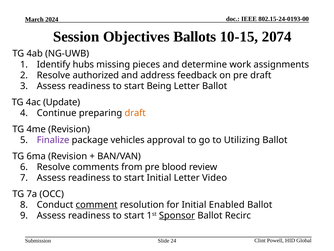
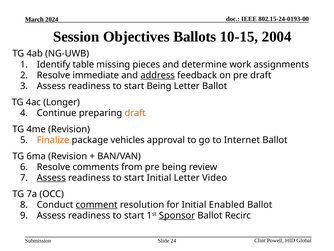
2074: 2074 -> 2004 (277, 37)
hubs: hubs -> table (83, 64)
authorized: authorized -> immediate (96, 75)
address underline: none -> present (158, 75)
Update: Update -> Longer (62, 102)
Finalize colour: purple -> orange (53, 140)
Utilizing: Utilizing -> Internet (242, 140)
pre blood: blood -> being (174, 167)
Assess underline: none -> present (51, 177)
